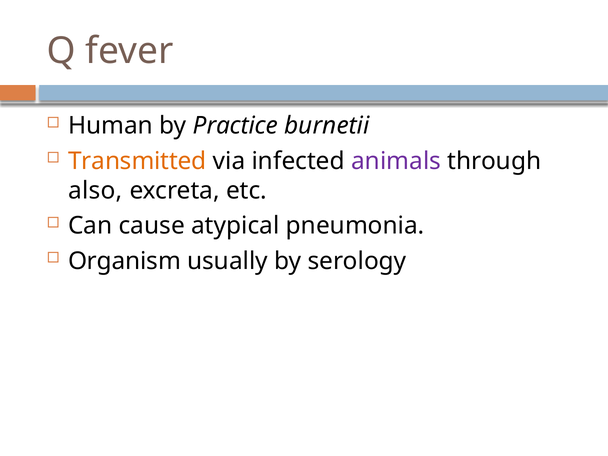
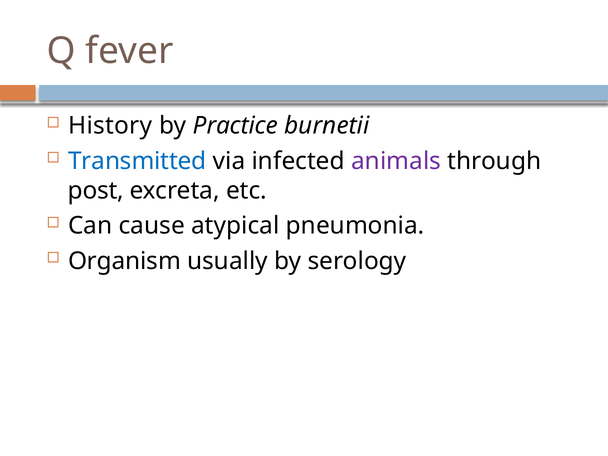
Human: Human -> History (110, 126)
Transmitted colour: orange -> blue (137, 161)
also: also -> post (96, 191)
